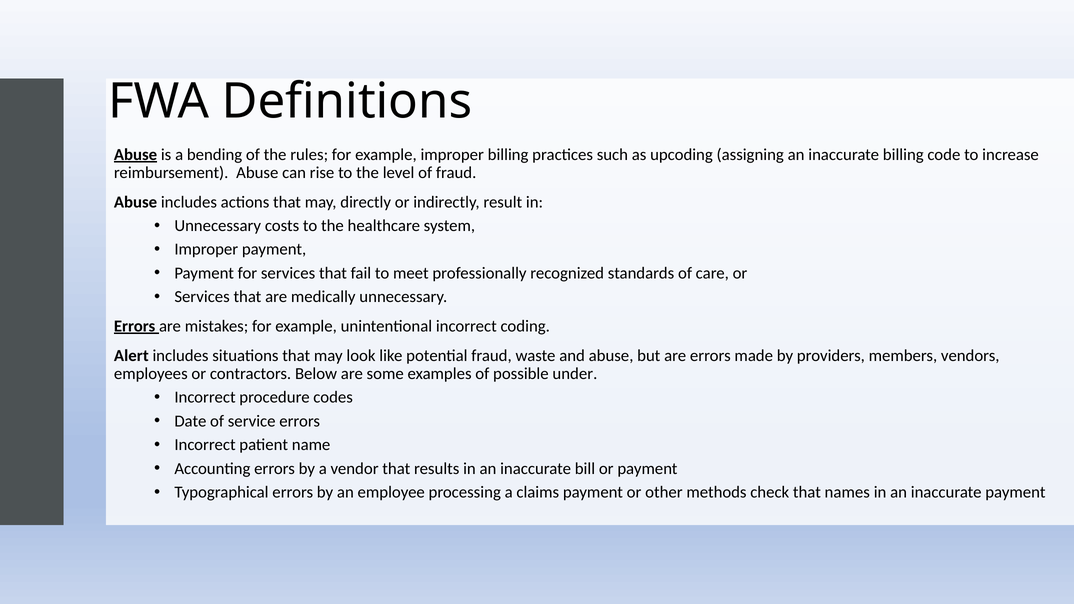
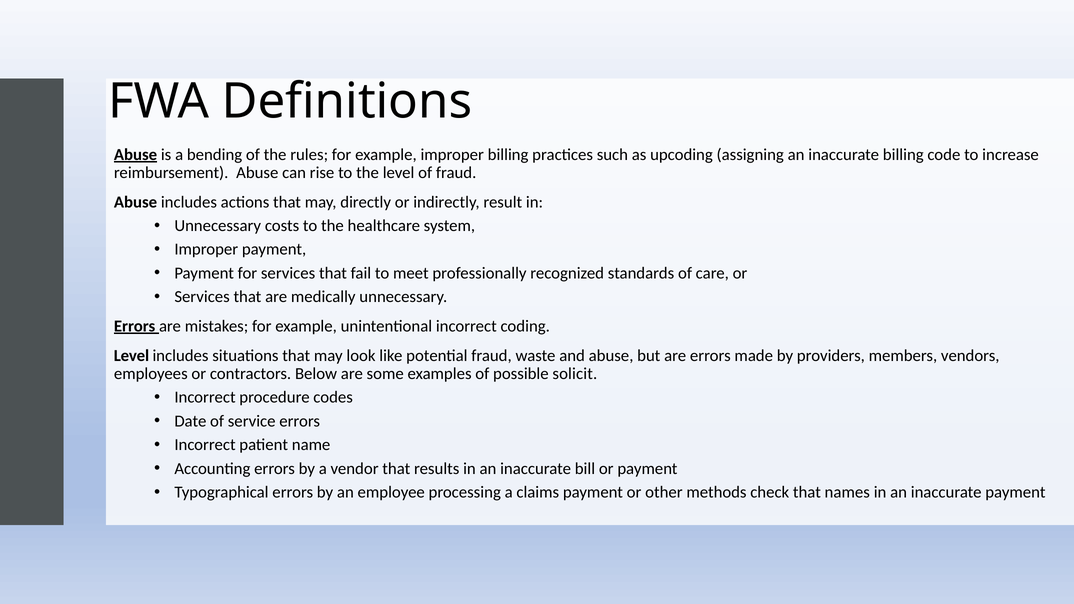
Alert: Alert -> Level (131, 356)
under: under -> solicit (575, 374)
